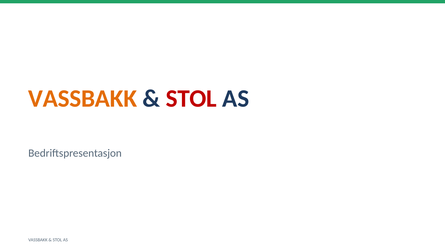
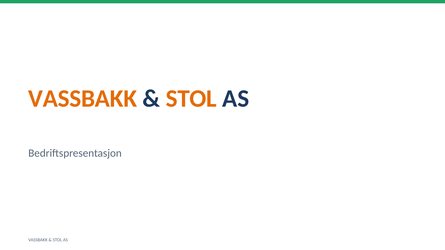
STOL colour: red -> orange (191, 99)
